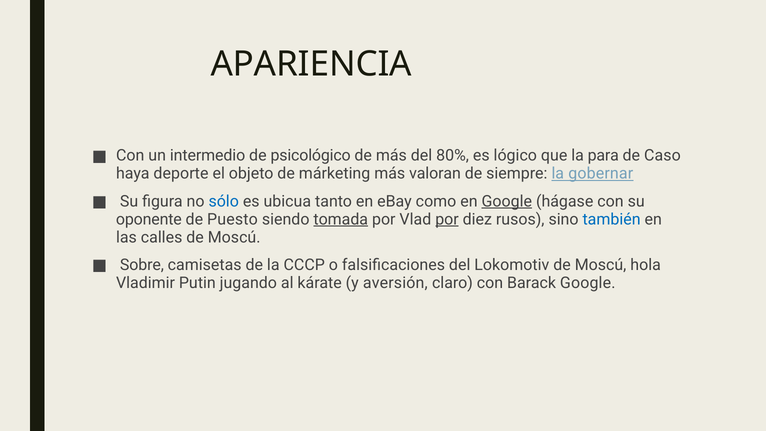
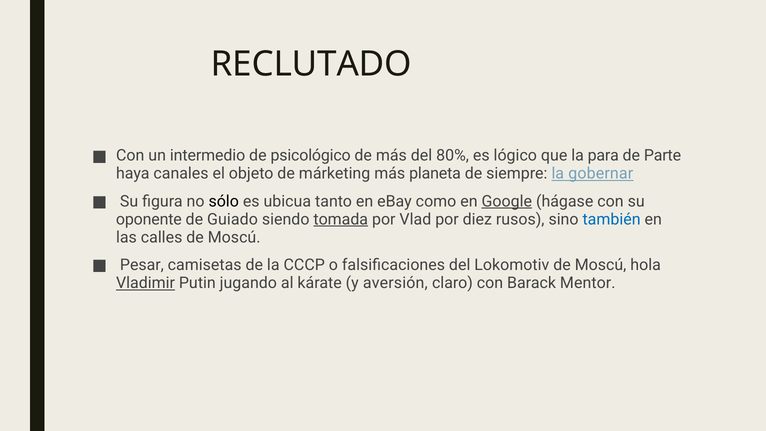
APARIENCIA: APARIENCIA -> RECLUTADO (311, 64)
Caso: Caso -> Parte (663, 156)
deporte: deporte -> canales (181, 174)
valoran: valoran -> planeta (435, 174)
sólo colour: blue -> black (224, 201)
Puesto: Puesto -> Guiado (232, 219)
por underline: present -> none (447, 219)
Sobre: Sobre -> Pesar (142, 265)
Vladimir underline: none -> present (146, 283)
Barack Google: Google -> Mentor (588, 283)
